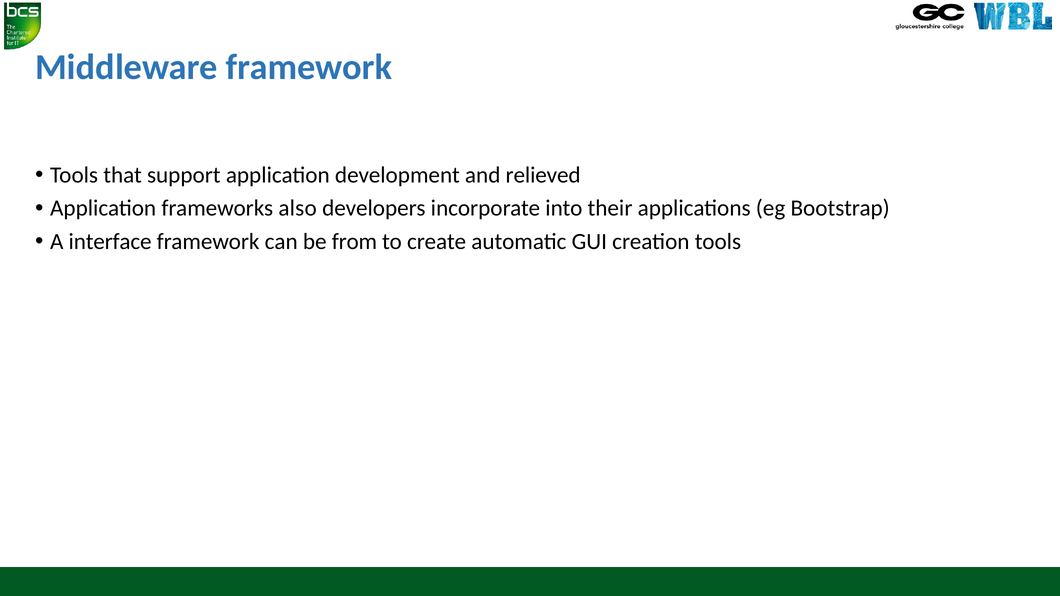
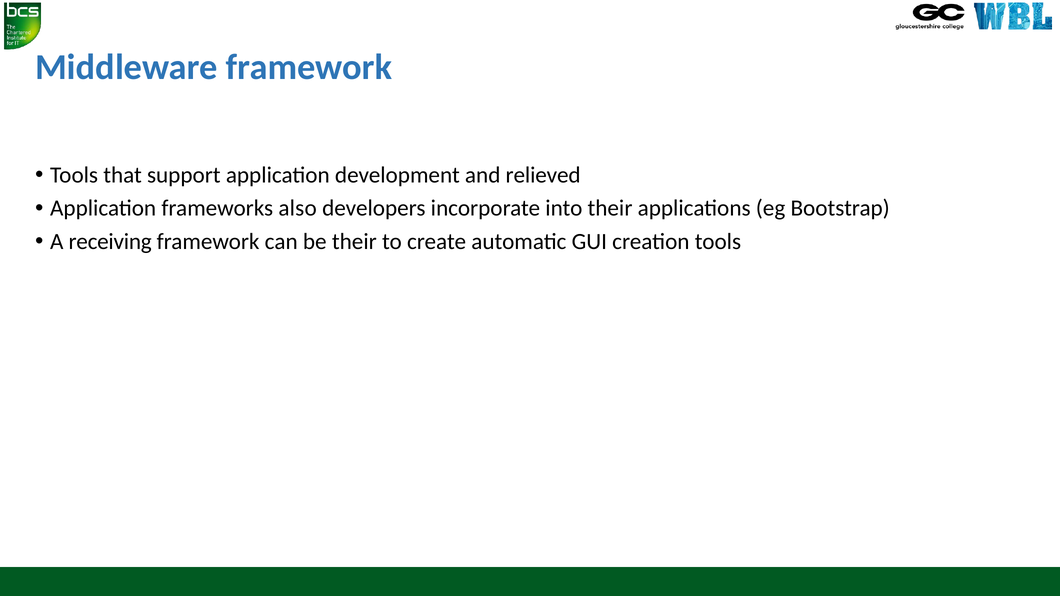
interface: interface -> receiving (110, 242)
be from: from -> their (354, 242)
